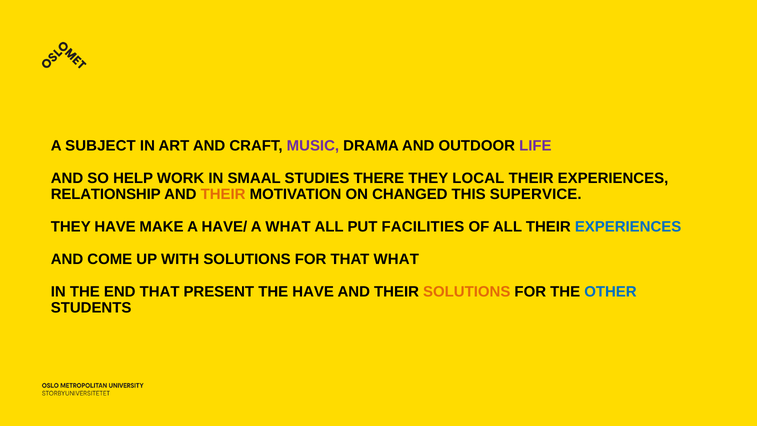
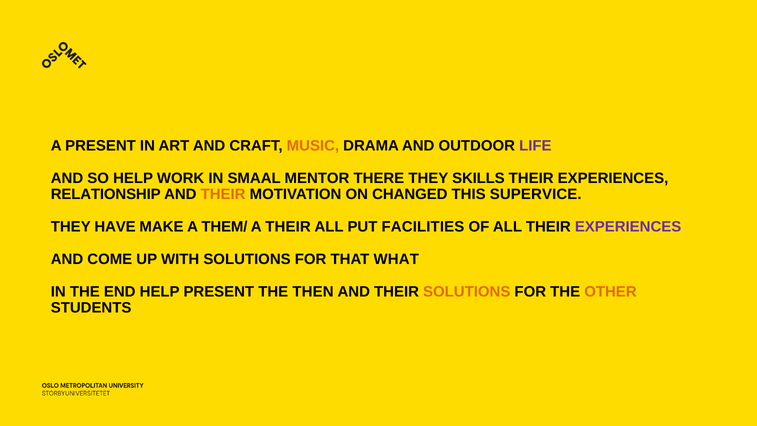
A SUBJECT: SUBJECT -> PRESENT (101, 146)
MUSIC colour: purple -> orange (313, 146)
STUDIES: STUDIES -> MENTOR (317, 178)
LOCAL: LOCAL -> SKILLS (478, 178)
HAVE/: HAVE/ -> THEM/ (224, 227)
A WHAT: WHAT -> THEIR (288, 227)
EXPERIENCES colour: blue -> purple (628, 227)
END THAT: THAT -> HELP (160, 291)
THE HAVE: HAVE -> THEN (313, 291)
OTHER colour: blue -> orange (610, 291)
